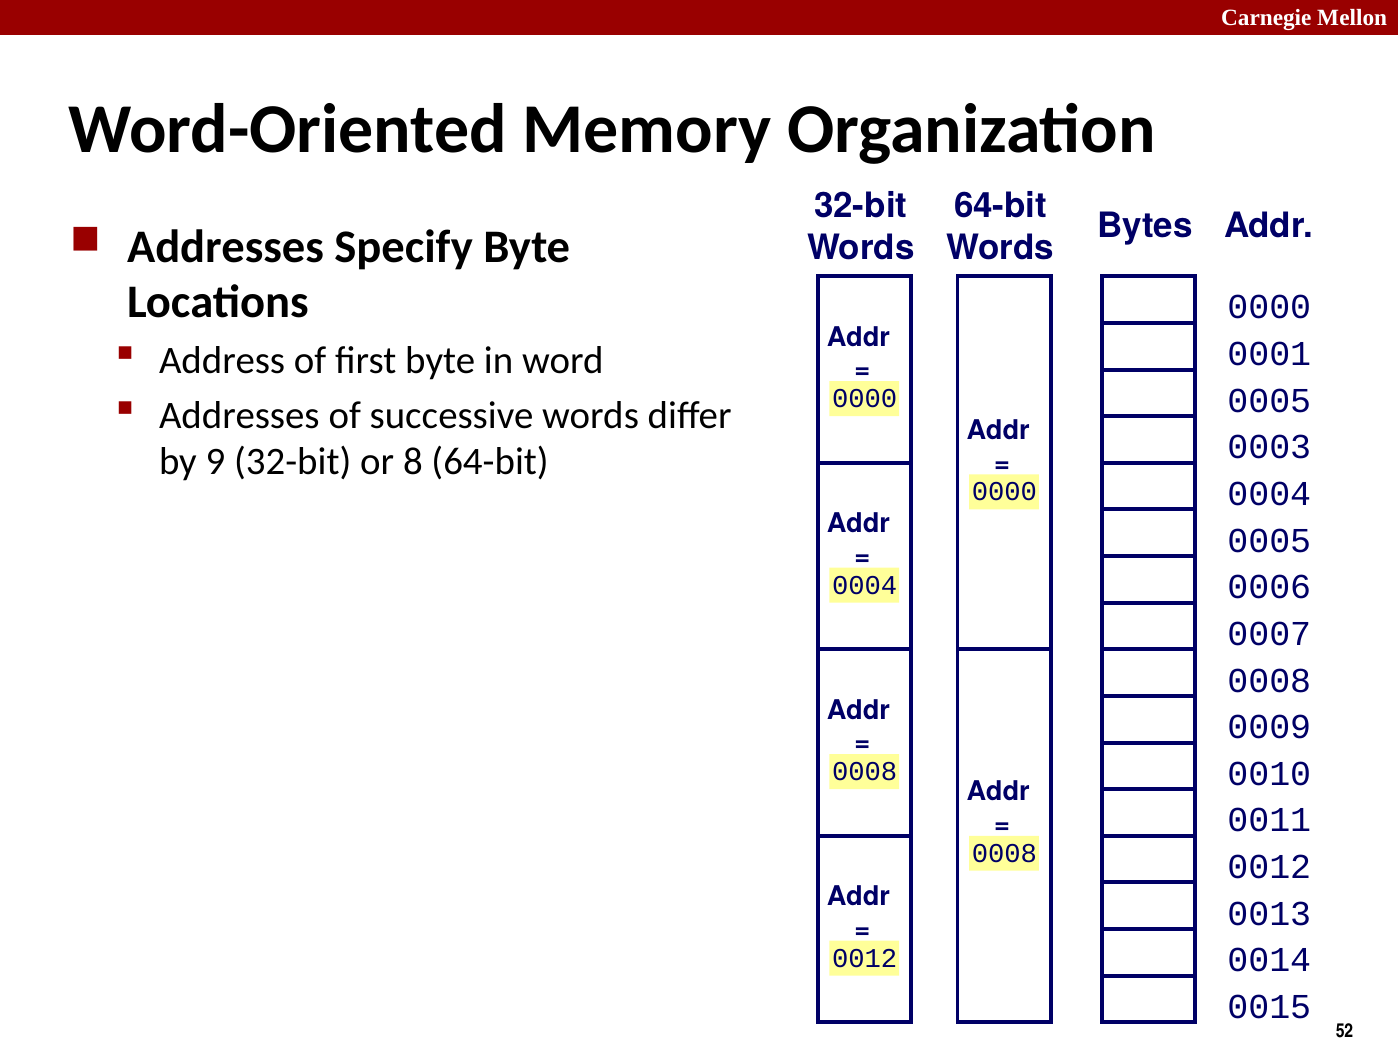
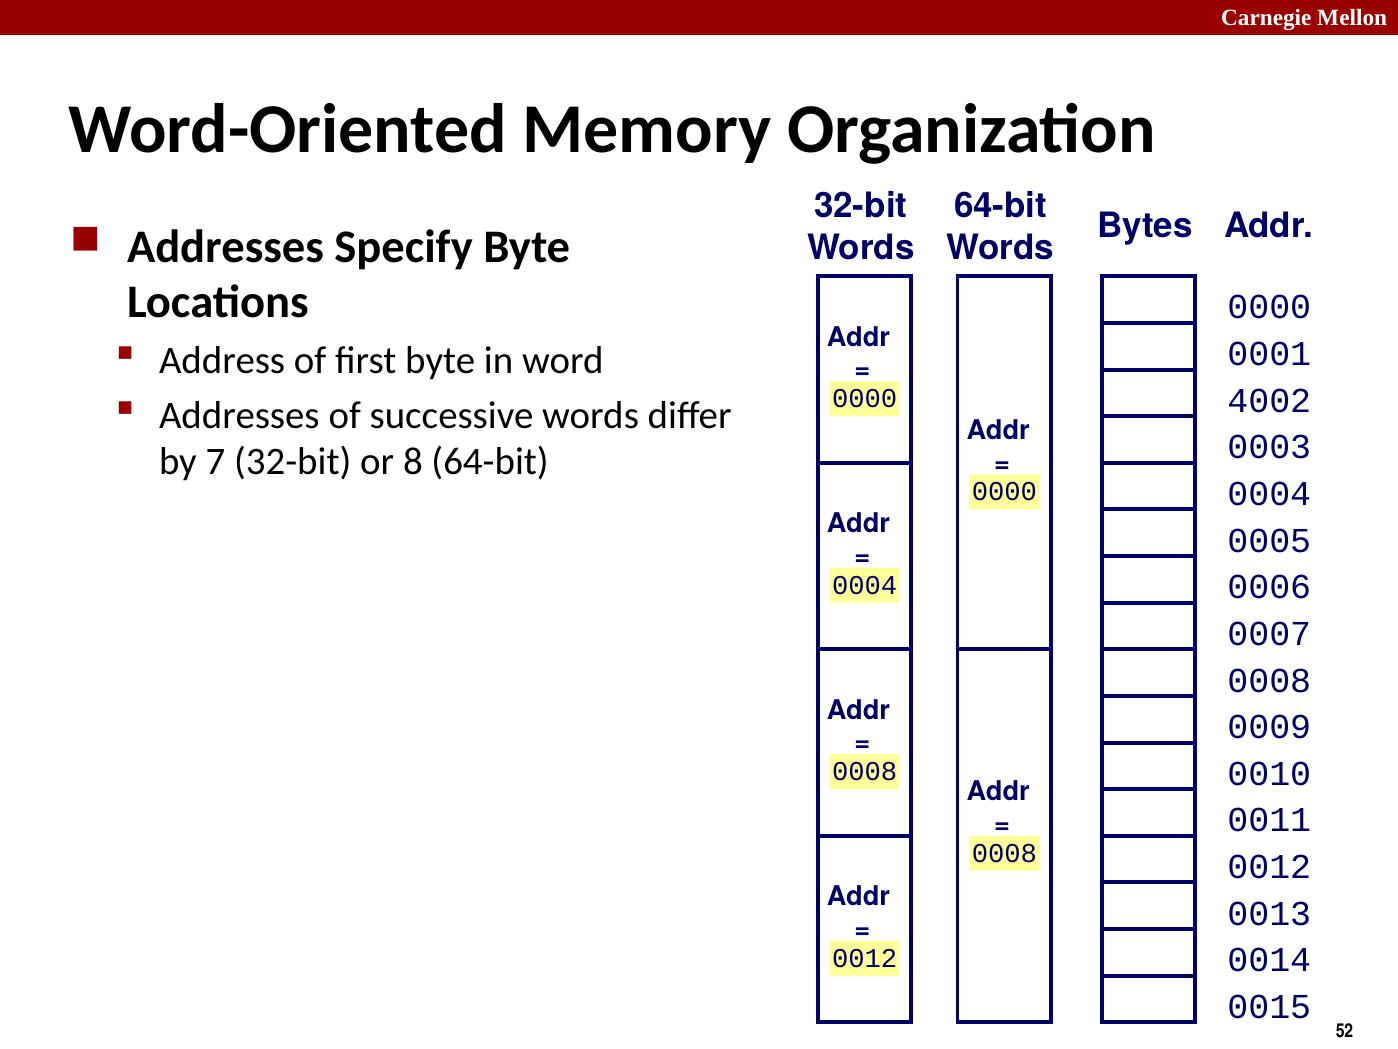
0005: 0005 -> 4002 (1269, 401)
9: 9 -> 7 (216, 462)
